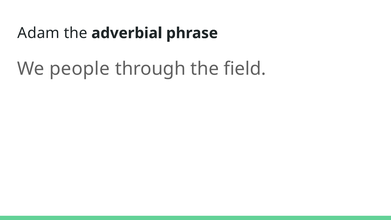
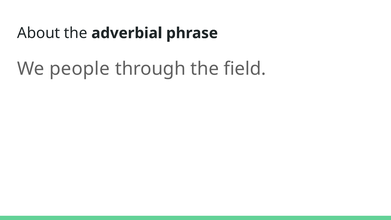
Adam: Adam -> About (39, 33)
